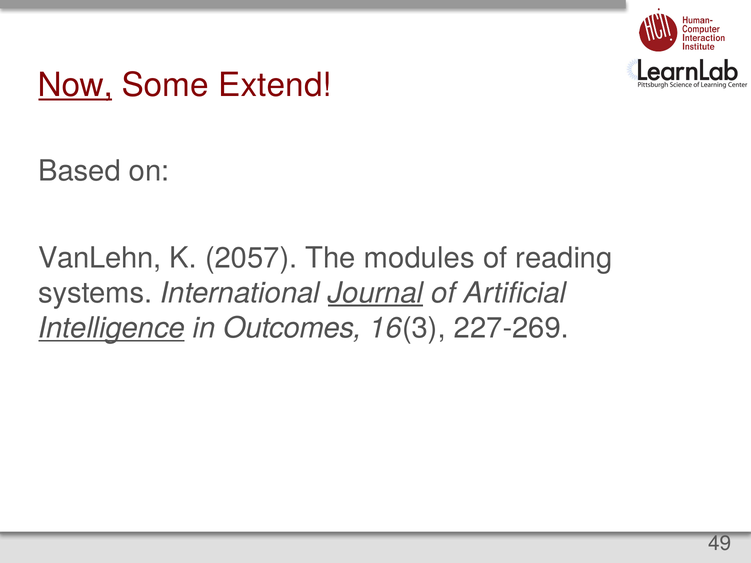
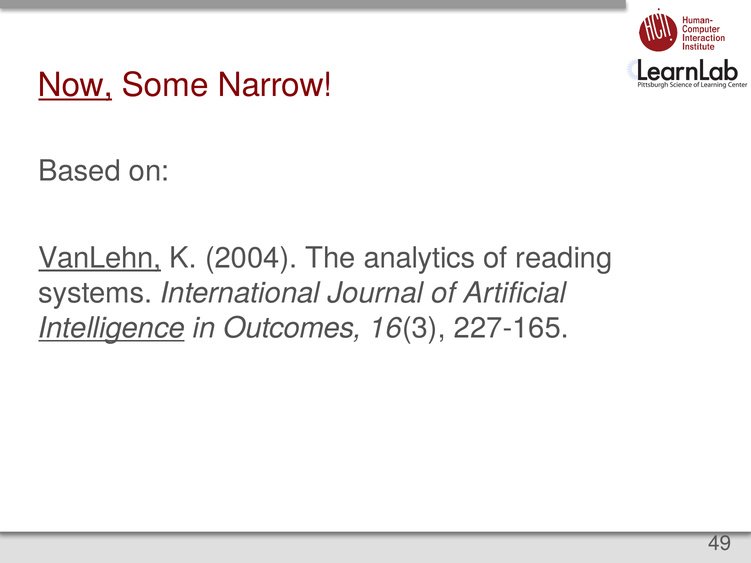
Extend: Extend -> Narrow (275, 85)
VanLehn underline: none -> present (100, 258)
2057: 2057 -> 2004 (251, 258)
modules: modules -> analytics (419, 258)
Journal underline: present -> none (376, 293)
227-269: 227-269 -> 227-165 (511, 328)
